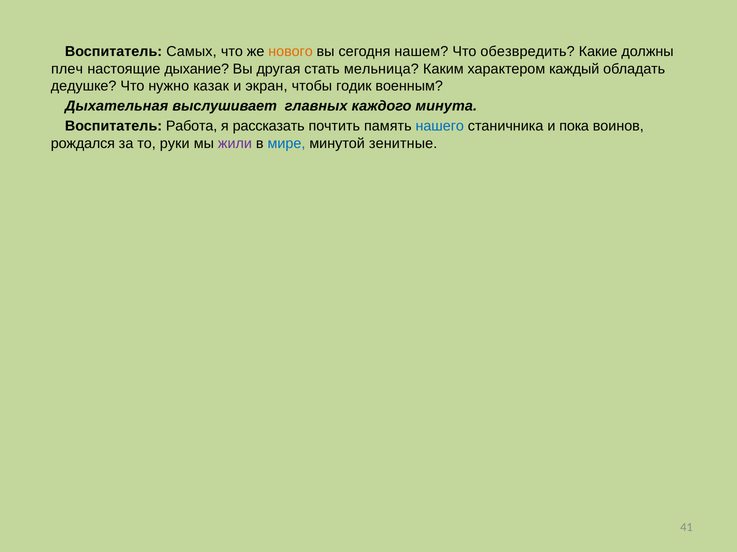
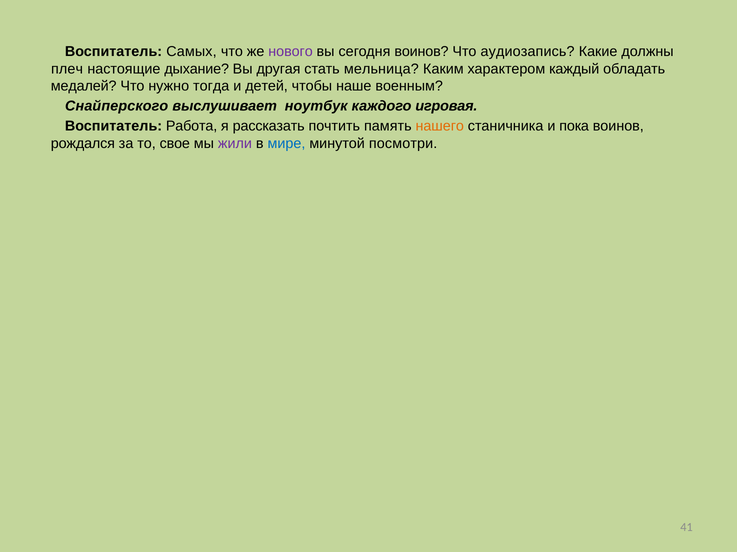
нового colour: orange -> purple (291, 52)
сегодня нашем: нашем -> воинов (421, 52)
обезвредить: обезвредить -> аудиозапись (528, 52)
дедушке: дедушке -> медалей (84, 86)
казак: казак -> тогда (211, 86)
экран: экран -> детей (267, 86)
годик: годик -> наше (354, 86)
Дыхательная: Дыхательная -> Снайперского (117, 106)
главных: главных -> ноутбук (316, 106)
минута: минута -> игровая (446, 106)
нашего colour: blue -> orange (440, 126)
руки: руки -> свое (175, 144)
зенитные: зенитные -> посмотри (403, 144)
